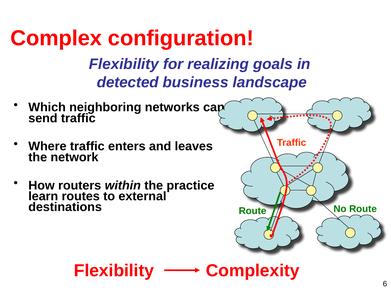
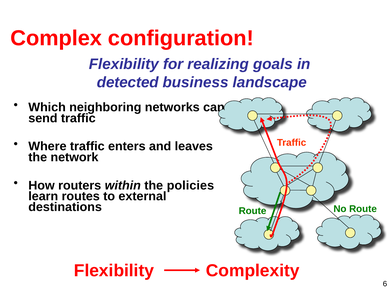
practice: practice -> policies (190, 186)
